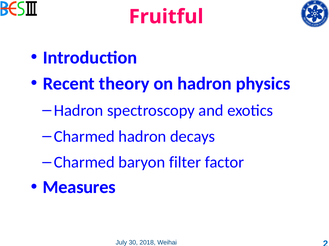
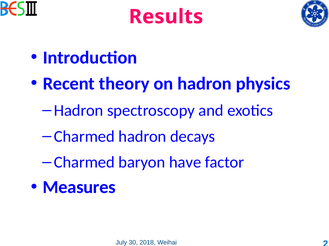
Fruitful: Fruitful -> Results (166, 17)
filter: filter -> have (185, 163)
